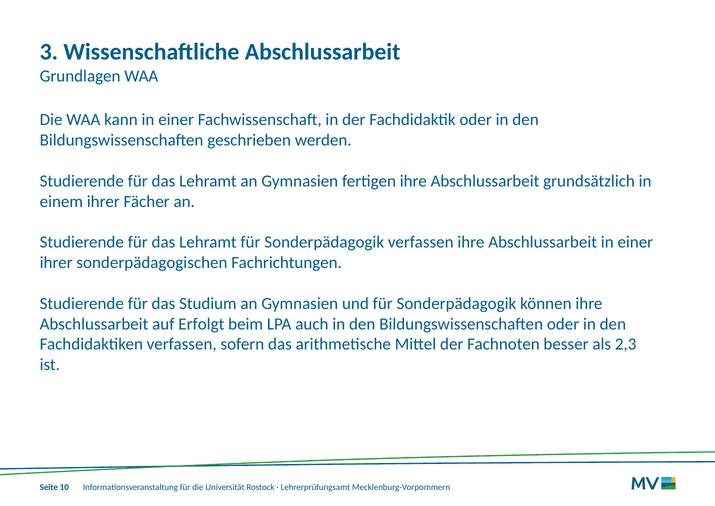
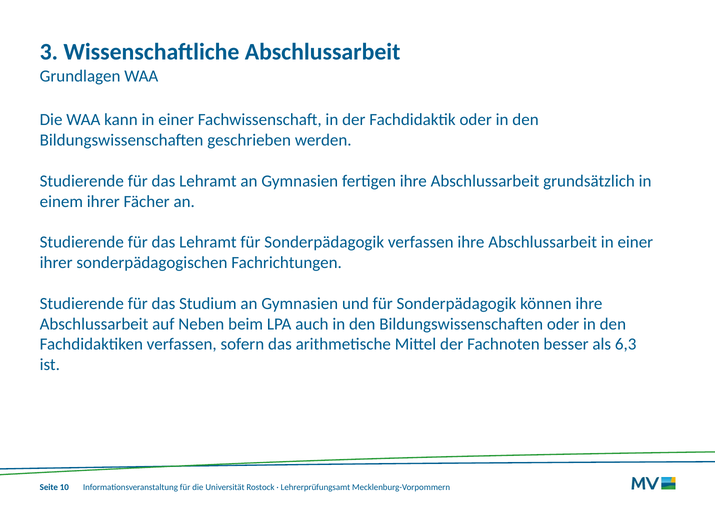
Erfolgt: Erfolgt -> Neben (201, 324)
2,3: 2,3 -> 6,3 (626, 344)
